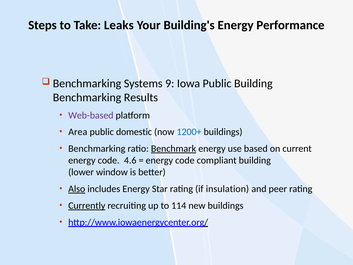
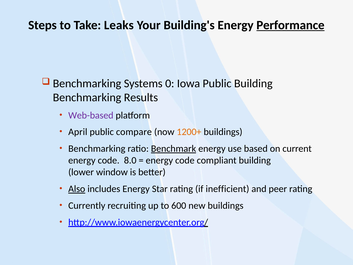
Performance underline: none -> present (290, 25)
9: 9 -> 0 (170, 83)
Area: Area -> April (78, 132)
domestic: domestic -> compare (134, 132)
1200+ colour: blue -> orange (189, 132)
4.6: 4.6 -> 8.0 (130, 160)
insulation: insulation -> inefficient (227, 189)
Currently underline: present -> none (87, 205)
114: 114 -> 600 (179, 205)
